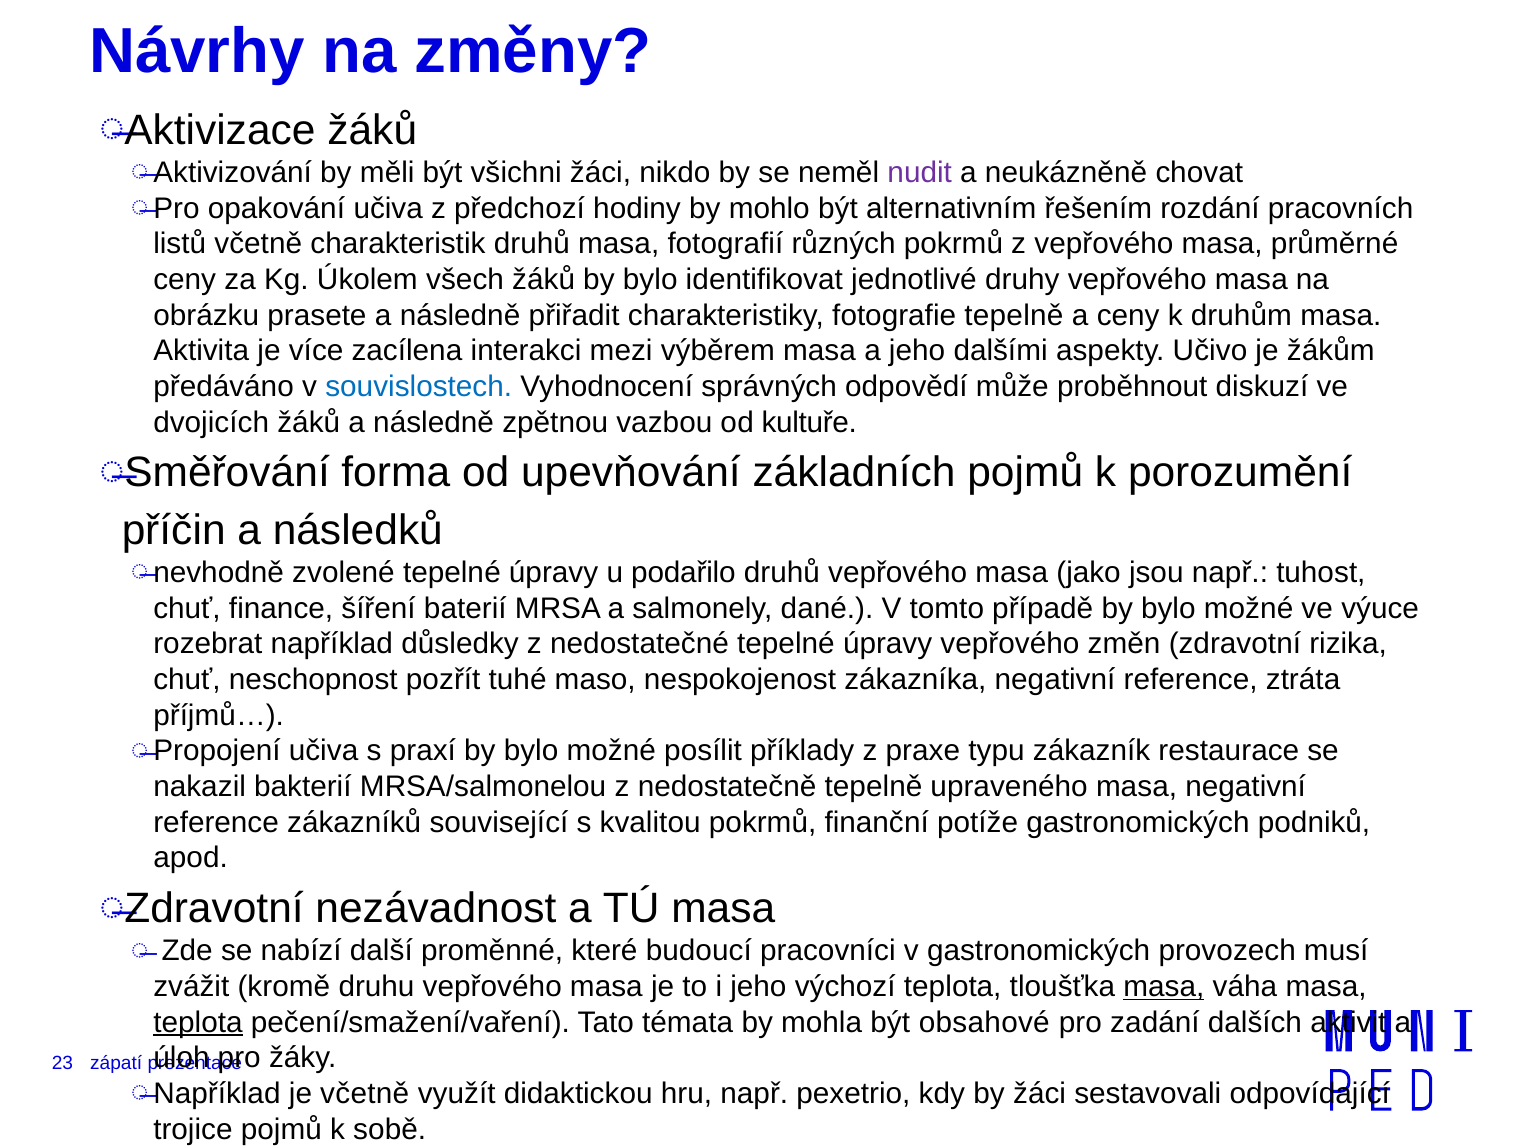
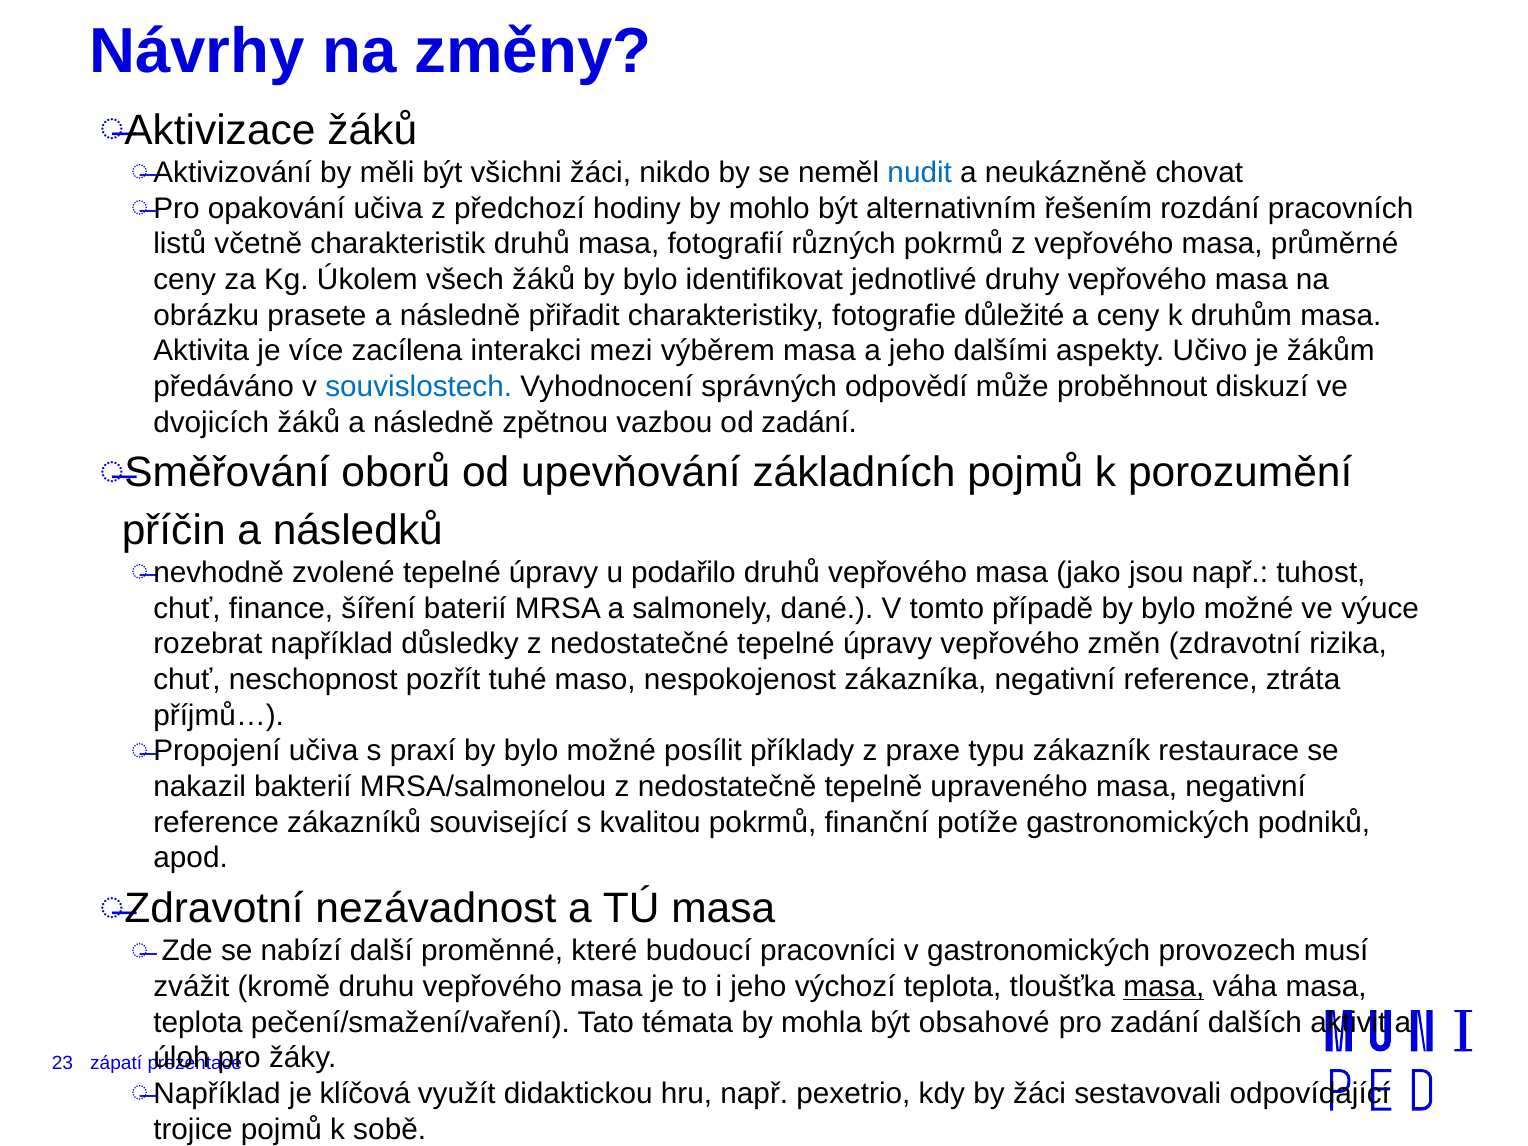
nudit colour: purple -> blue (920, 173)
fotografie tepelně: tepelně -> důležité (1014, 315)
od kultuře: kultuře -> zadání (809, 422)
forma: forma -> oborů (396, 473)
teplota underline: present -> none (198, 1022)
je včetně: včetně -> klíčová (365, 1094)
